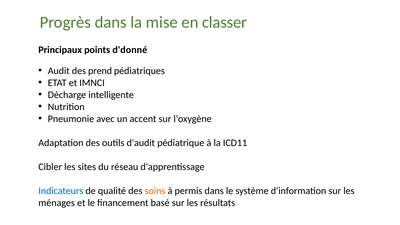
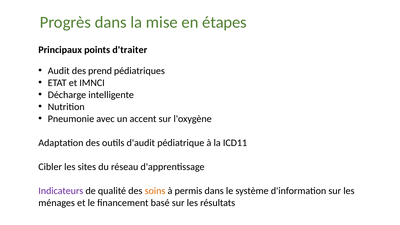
classer: classer -> étapes (225, 22)
d'donné: d'donné -> d'traiter (130, 50)
Indicateurs colour: blue -> purple (61, 191)
